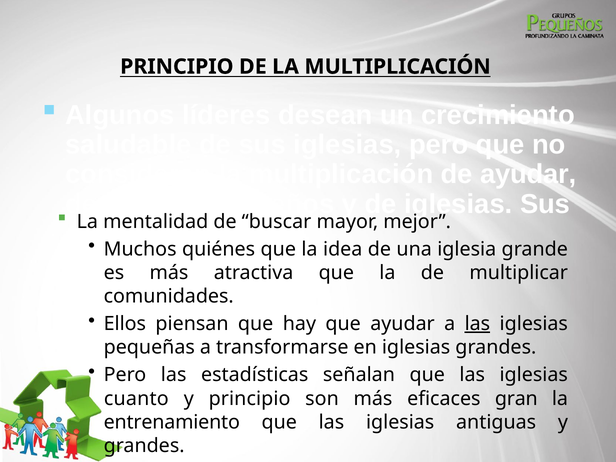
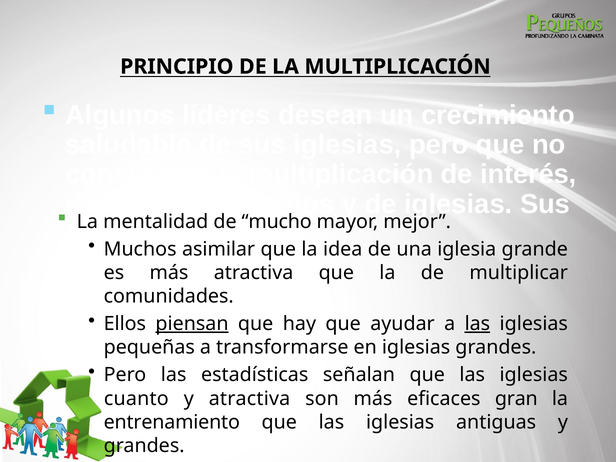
de ayudar: ayudar -> interés (528, 174)
buscar: buscar -> mucho (277, 222)
quiénes: quiénes -> asimilar (219, 249)
piensan underline: none -> present (192, 324)
y principio: principio -> atractiva (250, 399)
